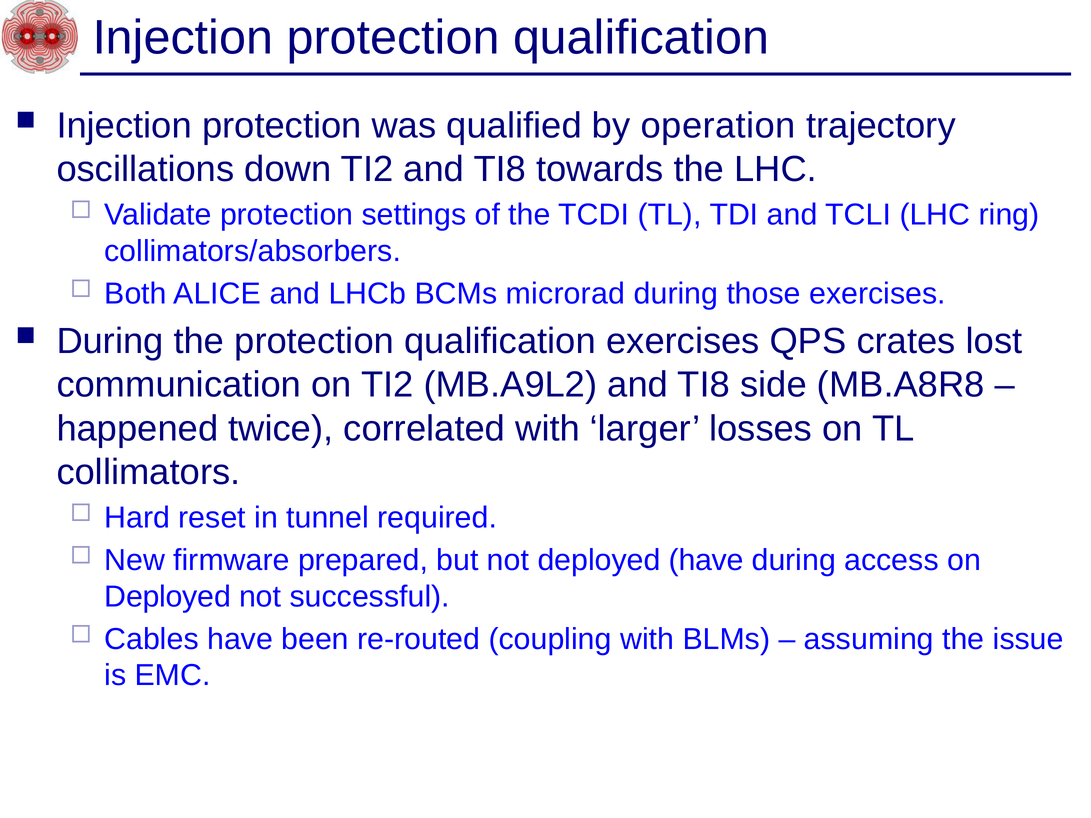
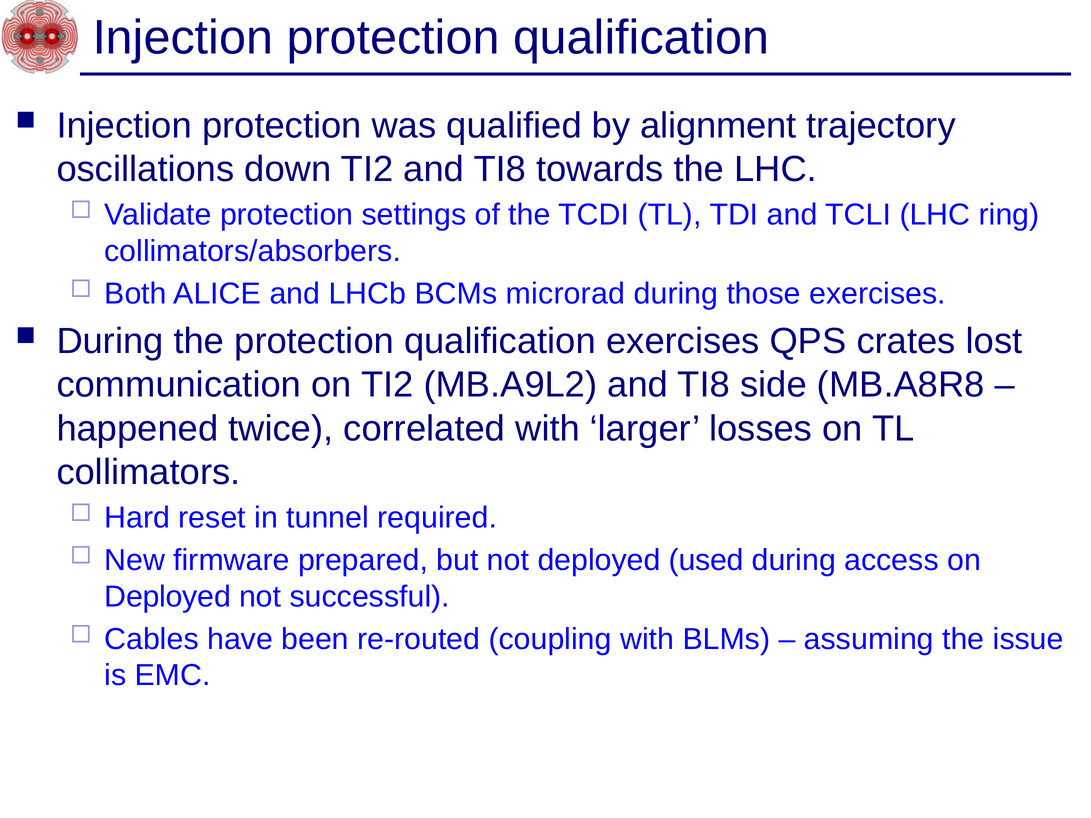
operation: operation -> alignment (718, 126)
deployed have: have -> used (706, 560)
